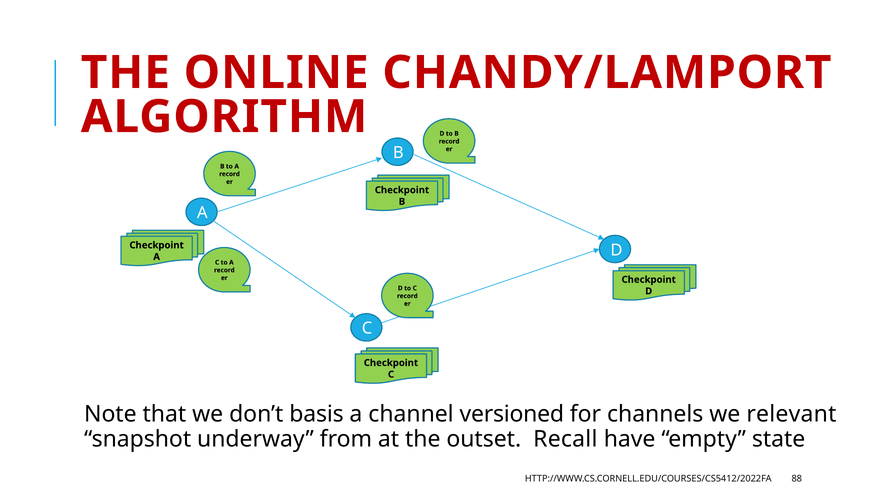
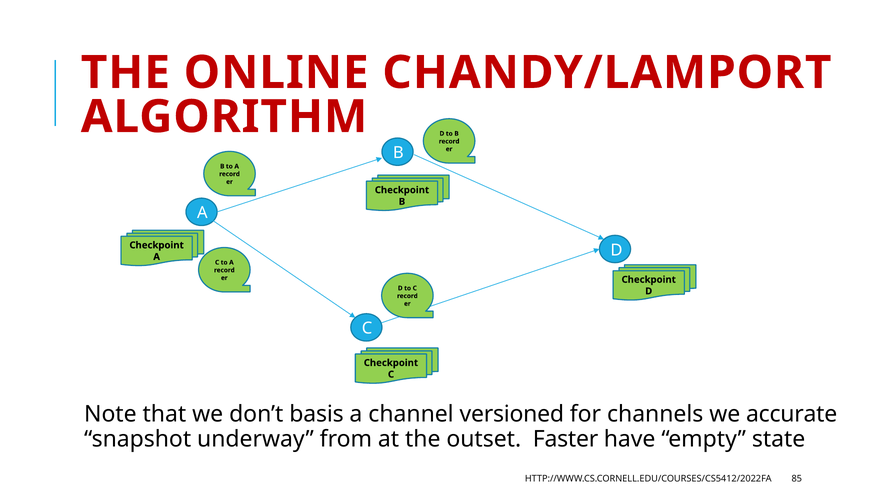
relevant: relevant -> accurate (792, 414)
Recall: Recall -> Faster (566, 439)
88: 88 -> 85 (797, 478)
